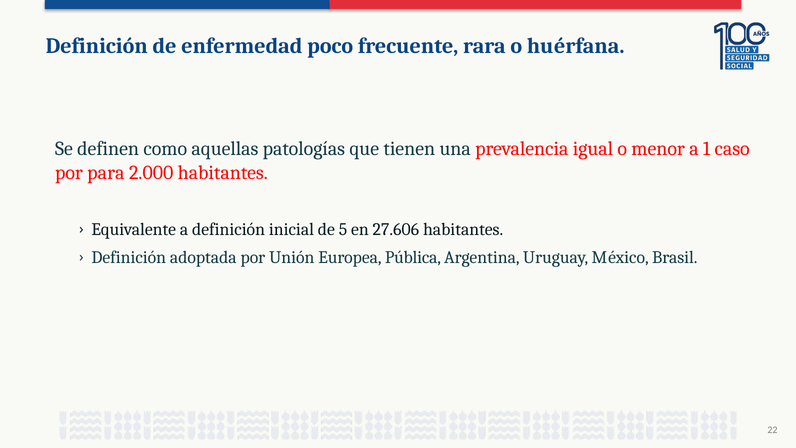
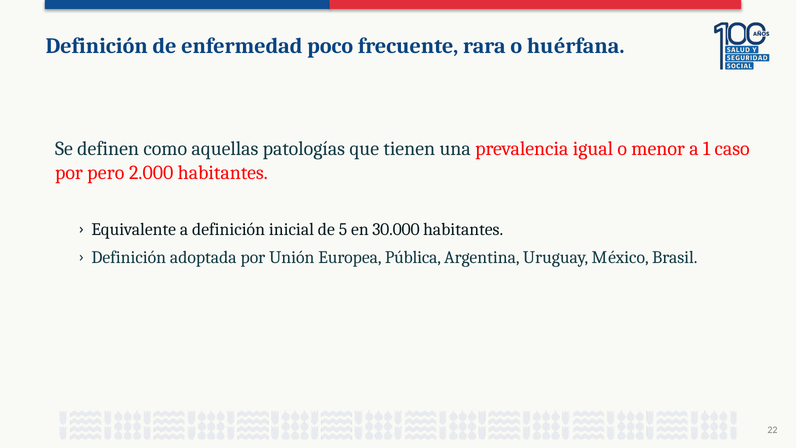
para: para -> pero (106, 172)
27.606: 27.606 -> 30.000 (396, 229)
